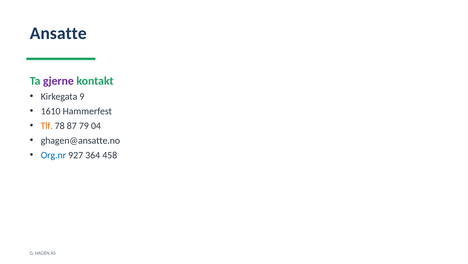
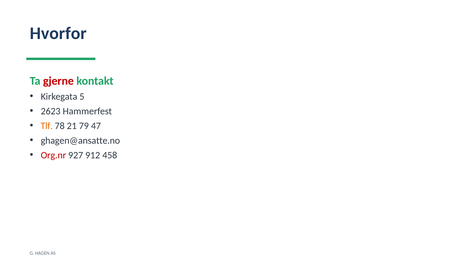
Ansatte: Ansatte -> Hvorfor (58, 33)
gjerne colour: purple -> red (58, 81)
9: 9 -> 5 (82, 96)
1610: 1610 -> 2623 (51, 111)
87: 87 -> 21 (72, 126)
04: 04 -> 47 (96, 126)
Org.nr colour: blue -> red (53, 155)
364: 364 -> 912 (93, 155)
